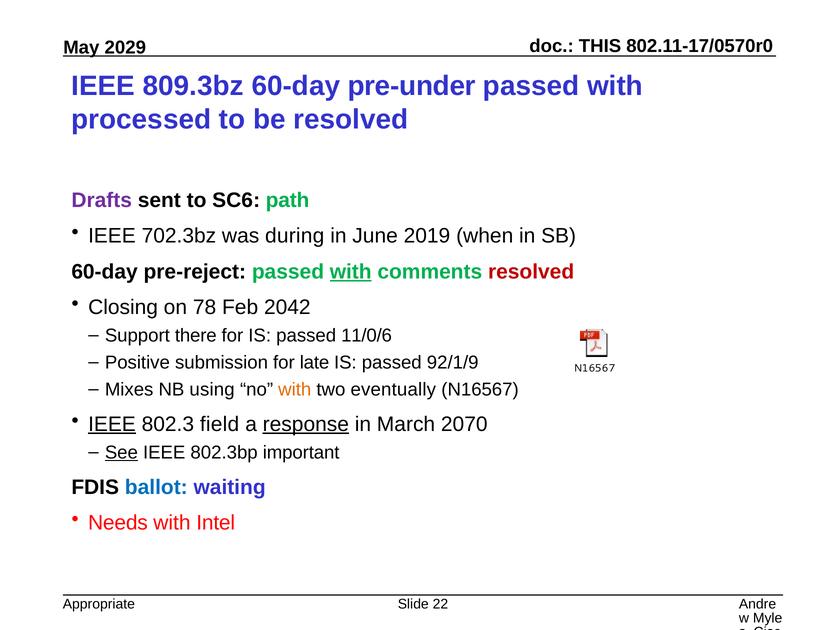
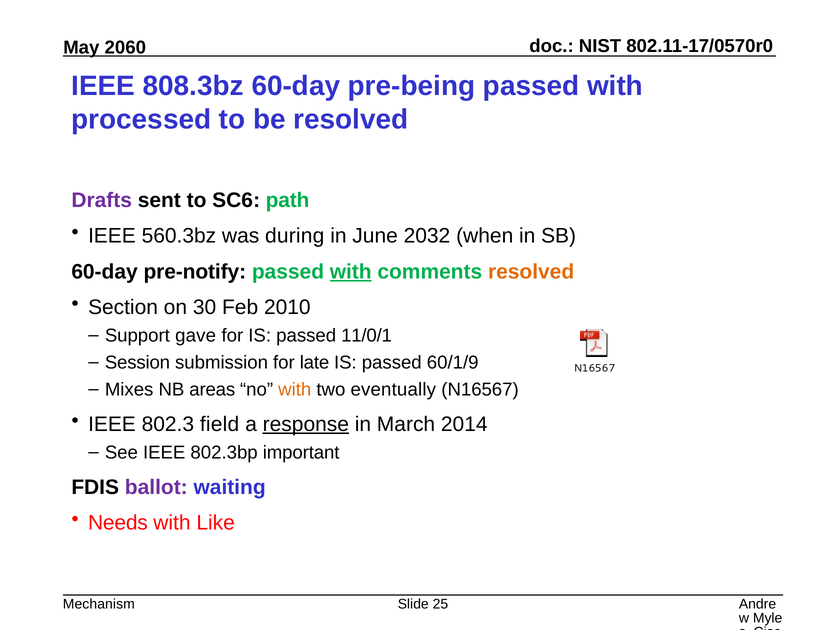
THIS: THIS -> NIST (600, 46)
2029: 2029 -> 2060 (125, 48)
809.3bz: 809.3bz -> 808.3bz (193, 86)
pre-under: pre-under -> pre-being (412, 86)
702.3bz: 702.3bz -> 560.3bz (179, 236)
2019: 2019 -> 2032 (427, 236)
pre-reject: pre-reject -> pre-notify (195, 271)
resolved colour: red -> orange (531, 271)
Closing: Closing -> Section (123, 307)
78: 78 -> 30 (205, 307)
2042: 2042 -> 2010 (287, 307)
there: there -> gave (196, 335)
11/0/6: 11/0/6 -> 11/0/1 (367, 335)
Positive: Positive -> Session (137, 362)
92/1/9: 92/1/9 -> 60/1/9 (453, 362)
using: using -> areas (212, 389)
IEEE underline: present -> none (112, 424)
2070: 2070 -> 2014 (464, 424)
See underline: present -> none (121, 452)
ballot colour: blue -> purple (156, 487)
Intel: Intel -> Like (216, 522)
Appropriate: Appropriate -> Mechanism (99, 603)
22: 22 -> 25 (440, 603)
